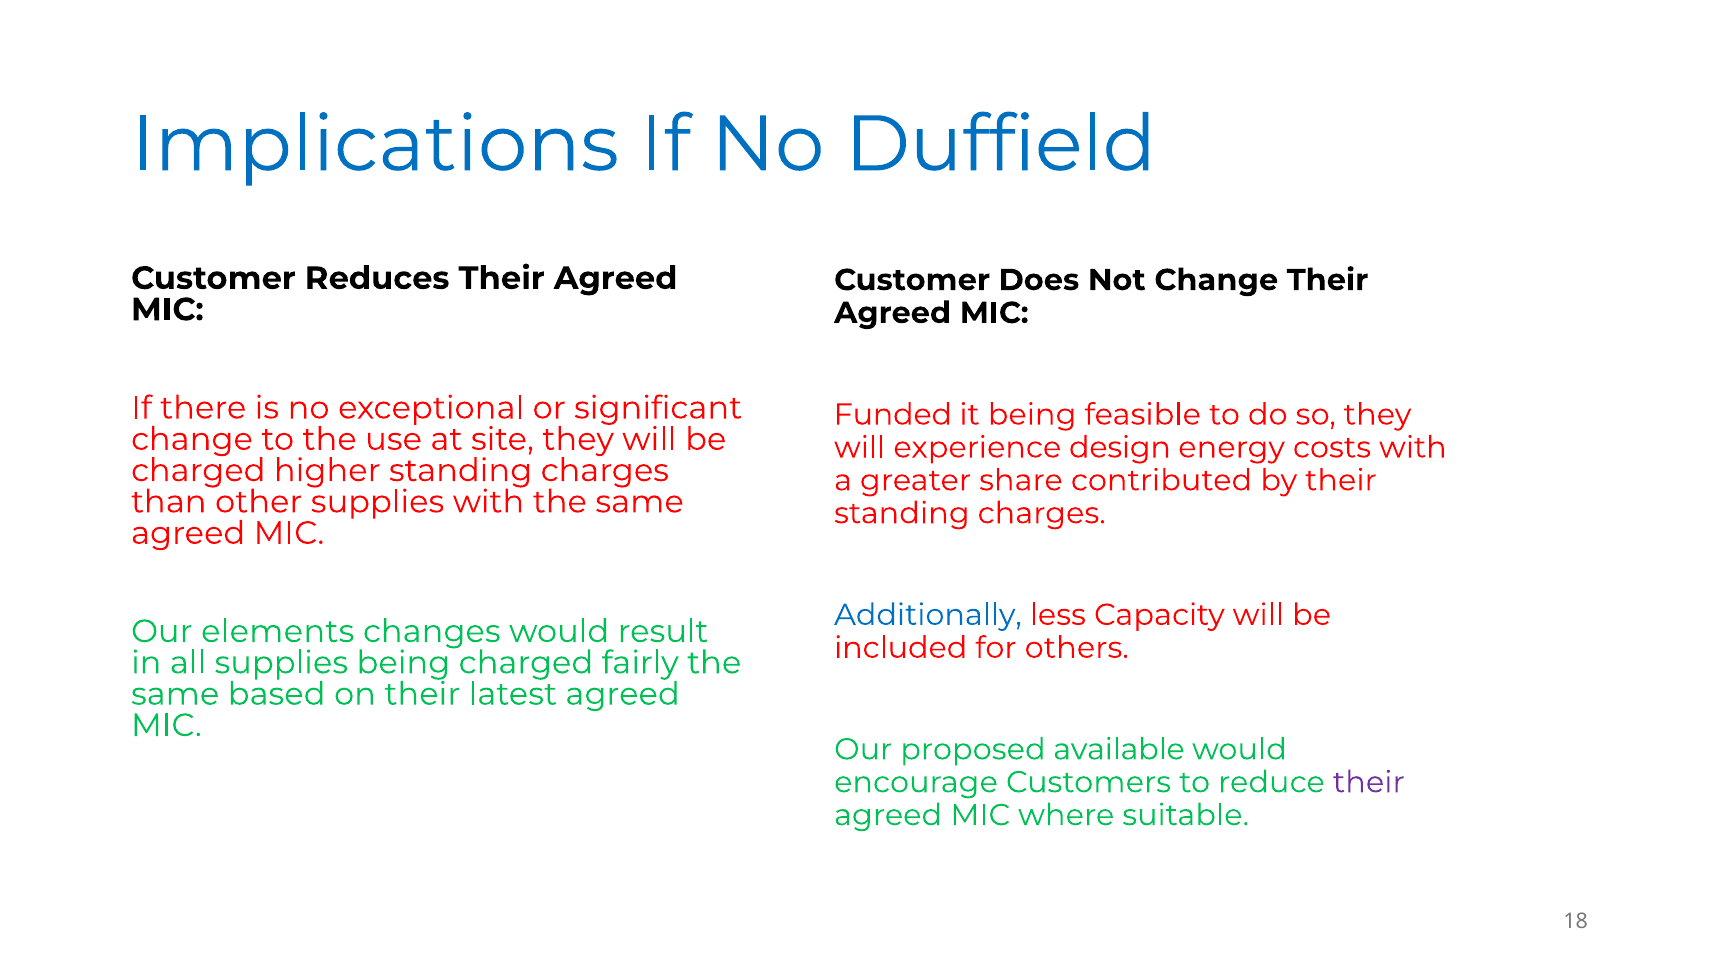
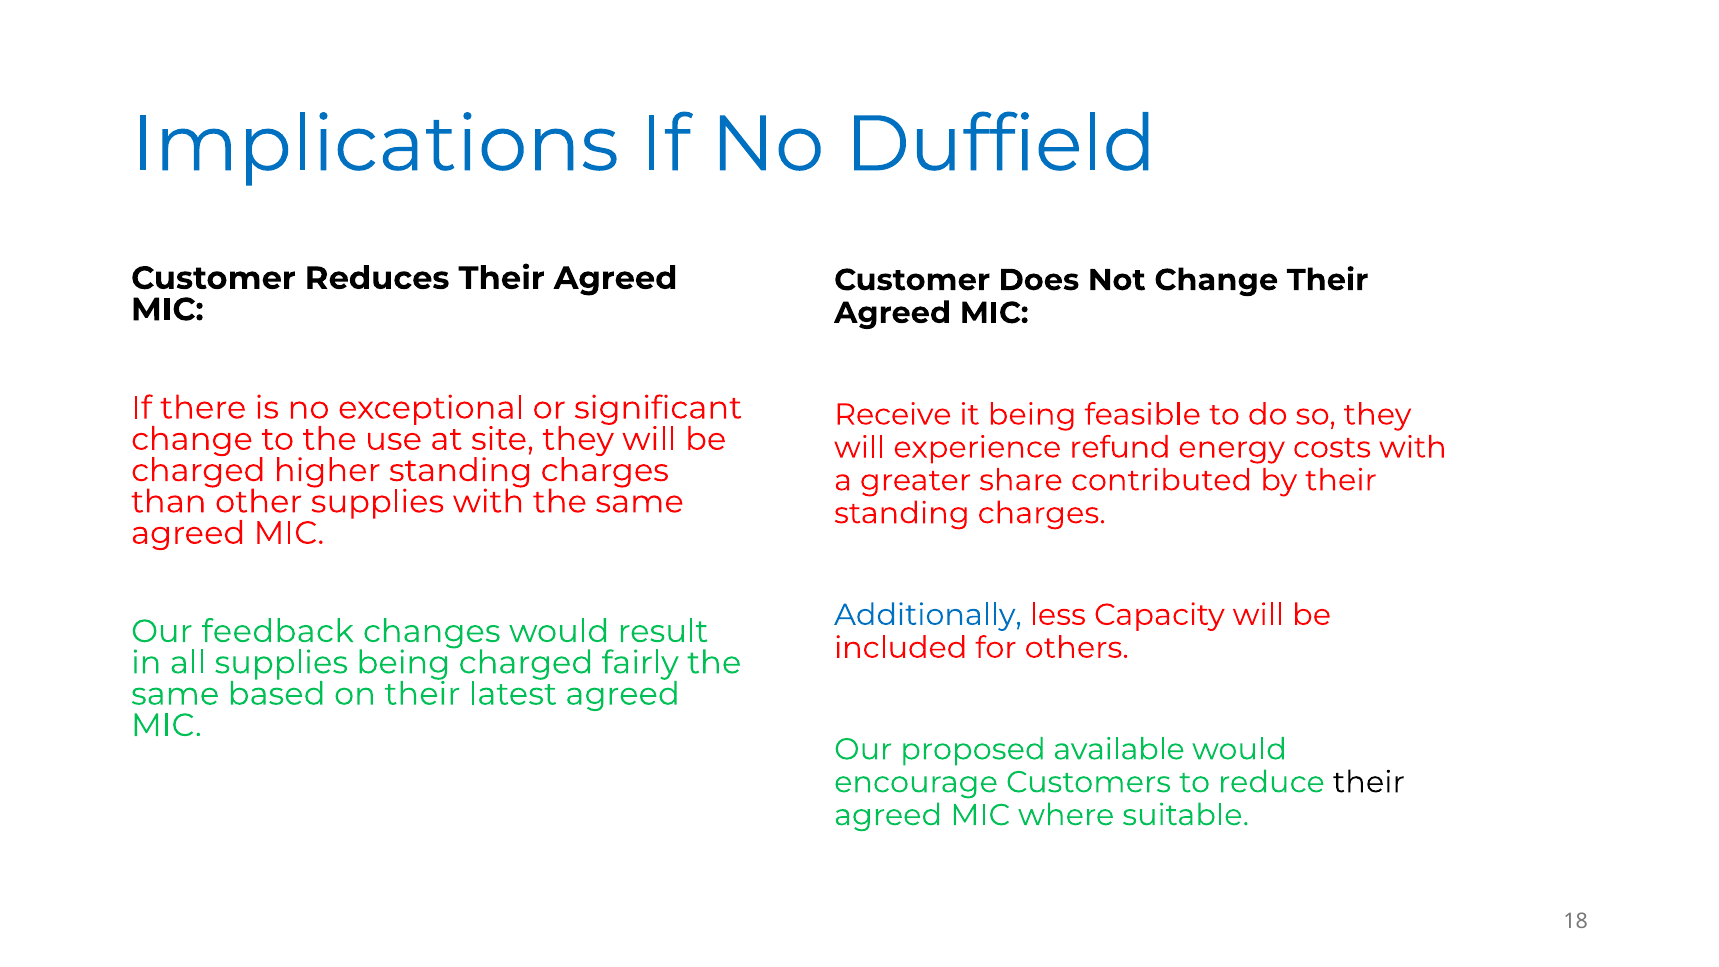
Funded: Funded -> Receive (893, 415)
design: design -> refund (1120, 447)
elements: elements -> feedback (278, 631)
their colour: purple -> black (1369, 782)
